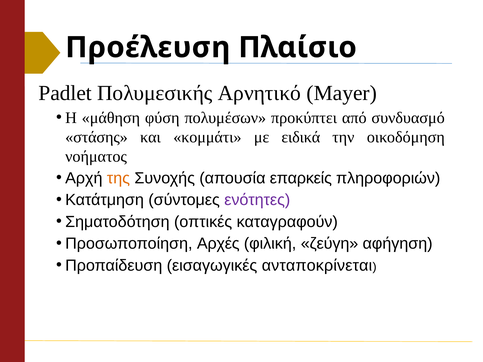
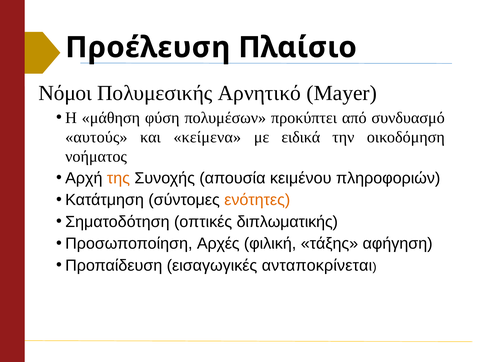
Padlet: Padlet -> Νόμοι (65, 93)
στάσης: στάσης -> αυτούς (96, 137)
κομμάτι: κομμάτι -> κείμενα (207, 137)
επαρκείς: επαρκείς -> κειμένου (301, 178)
ενότητες colour: purple -> orange (257, 200)
καταγραφούν: καταγραφούν -> διπλωματικής (287, 222)
ζεύγη: ζεύγη -> τάξης (329, 244)
